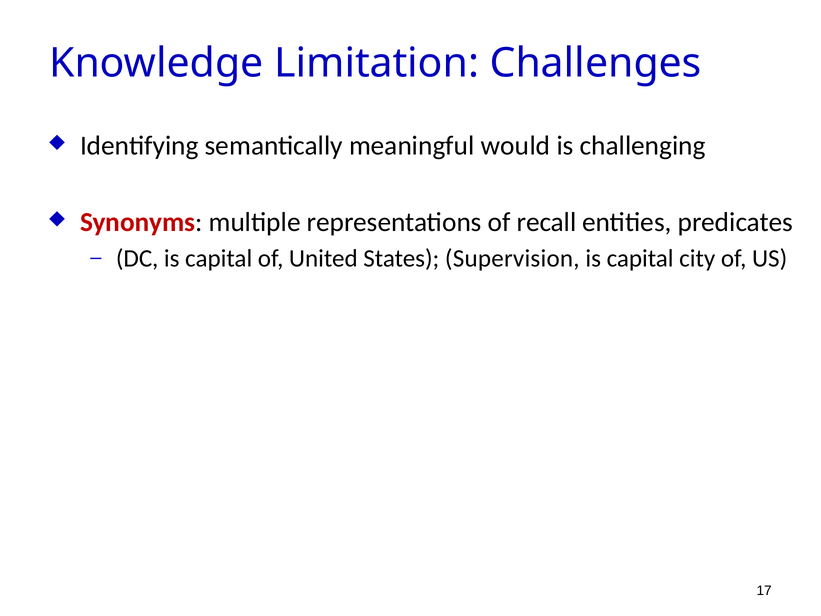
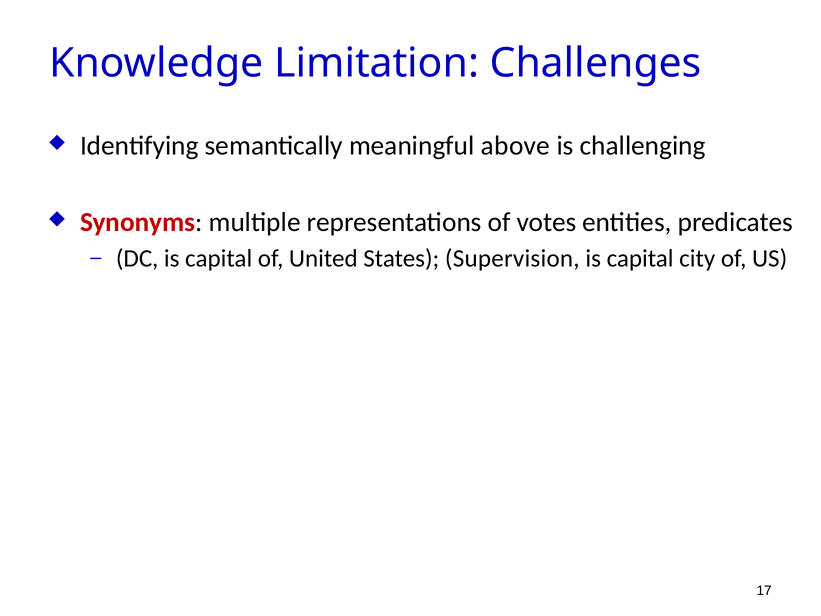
would: would -> above (515, 146)
recall: recall -> votes (547, 222)
